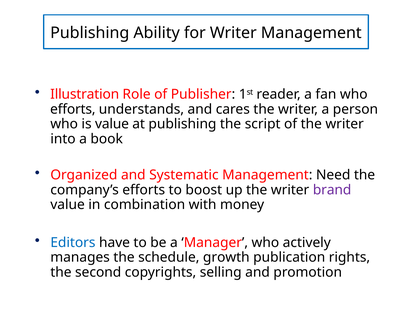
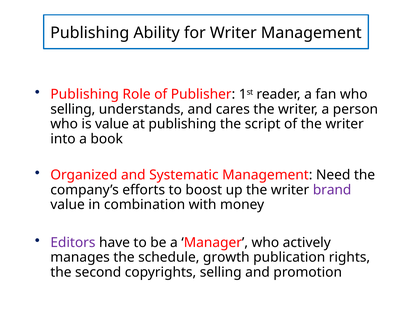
Illustration: Illustration -> Publishing (85, 94)
efforts: efforts -> selling (73, 109)
Editors colour: blue -> purple (73, 243)
